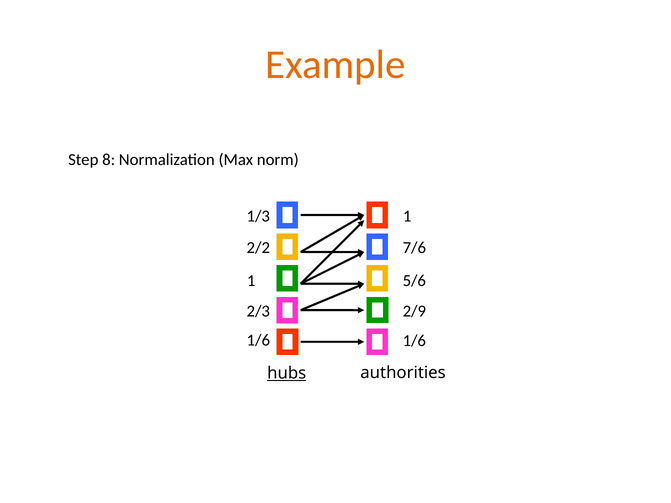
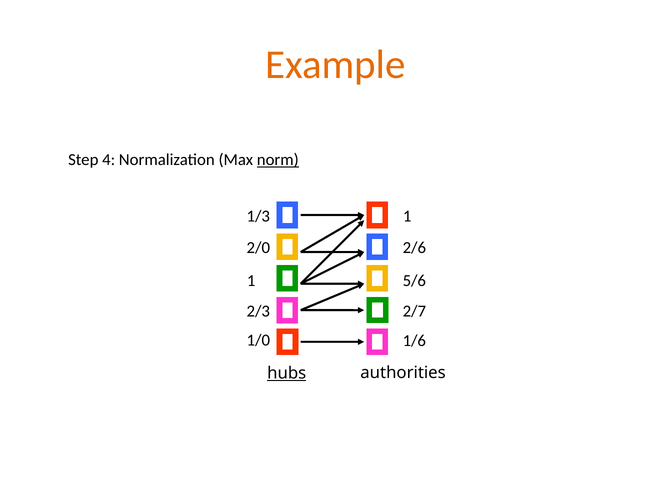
8: 8 -> 4 (109, 160)
norm underline: none -> present (278, 160)
2/2: 2/2 -> 2/0 (258, 248)
7/6: 7/6 -> 2/6 (414, 248)
2/9: 2/9 -> 2/7 (414, 312)
1/6: 1/6 -> 1/0 (258, 341)
